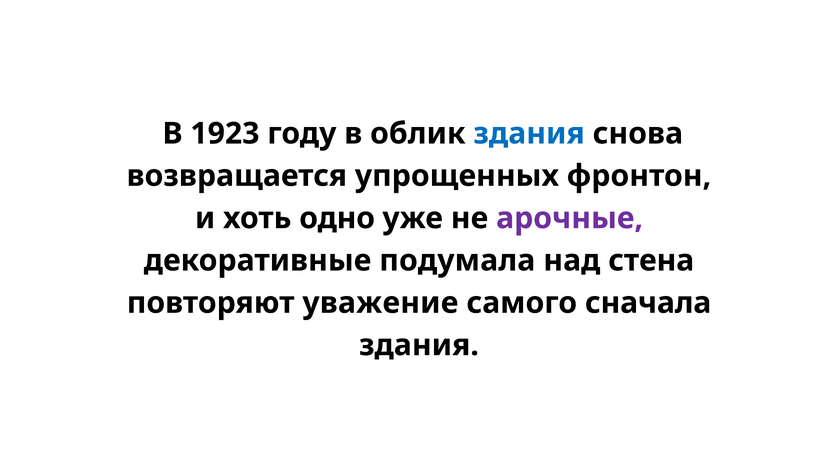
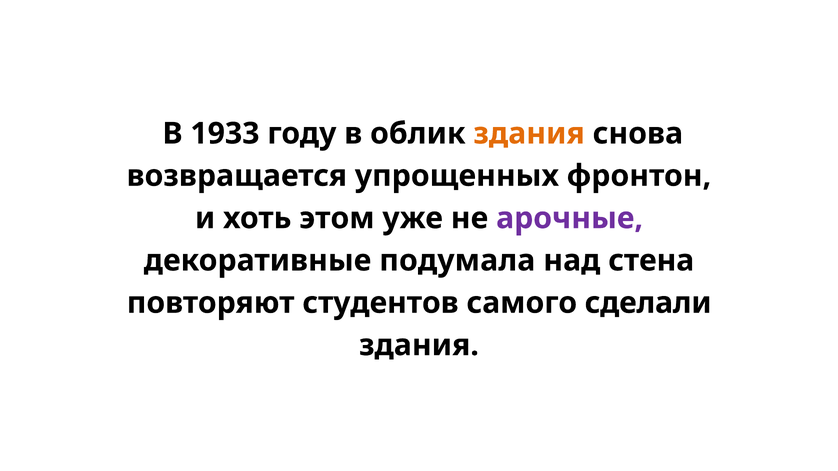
1923: 1923 -> 1933 (225, 134)
здания colour: blue -> orange (529, 134)
одно: одно -> этом (337, 218)
уважение: уважение -> студентов (380, 303)
сначала: сначала -> сделали (648, 303)
